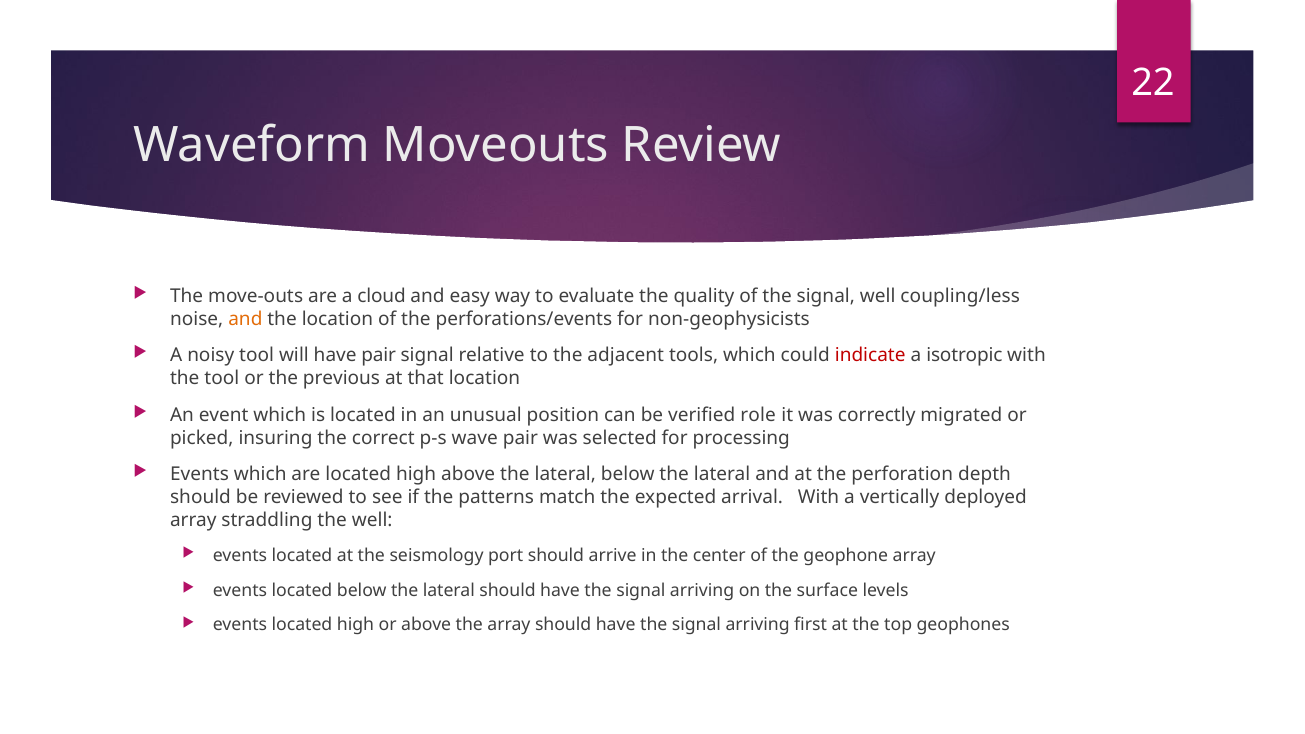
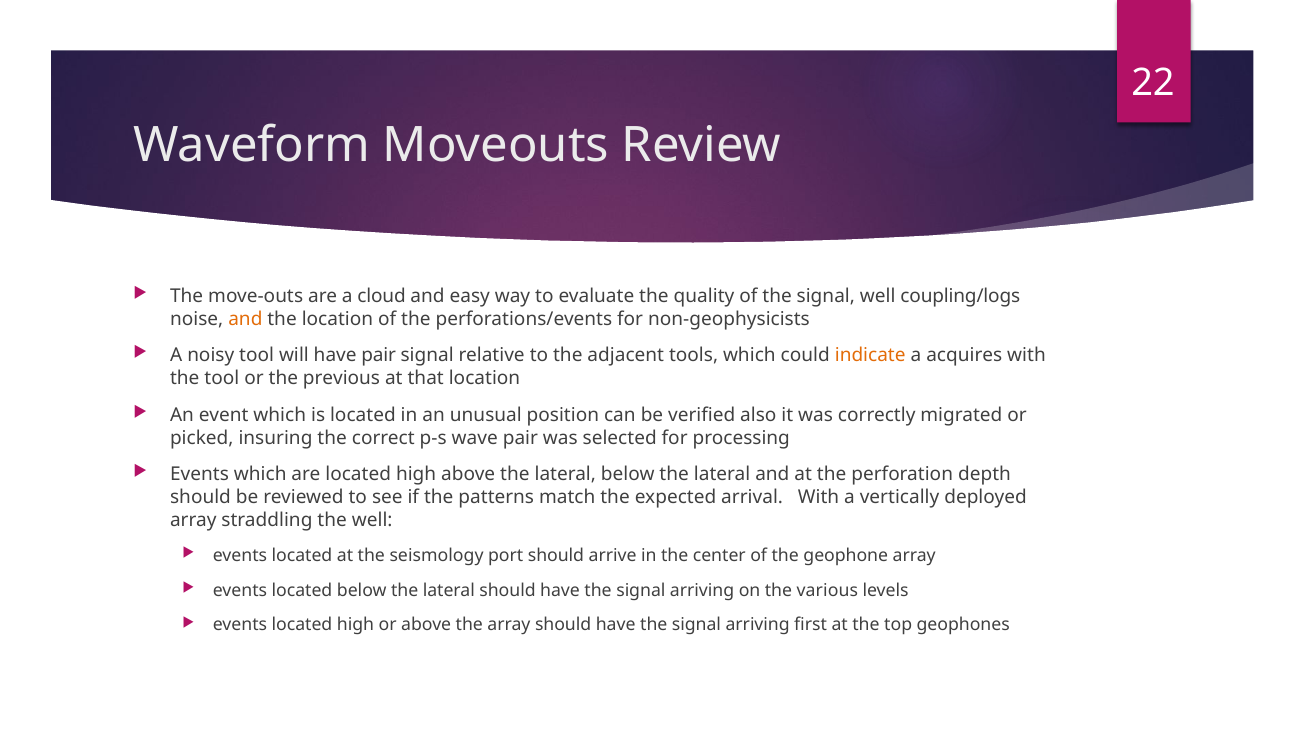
coupling/less: coupling/less -> coupling/logs (960, 296)
indicate colour: red -> orange (870, 356)
isotropic: isotropic -> acquires (964, 356)
role: role -> also (758, 415)
surface: surface -> various (827, 590)
